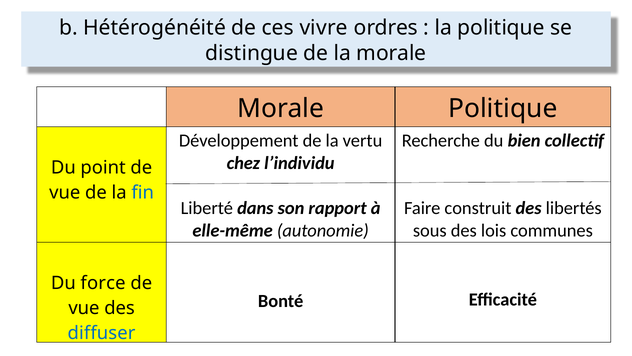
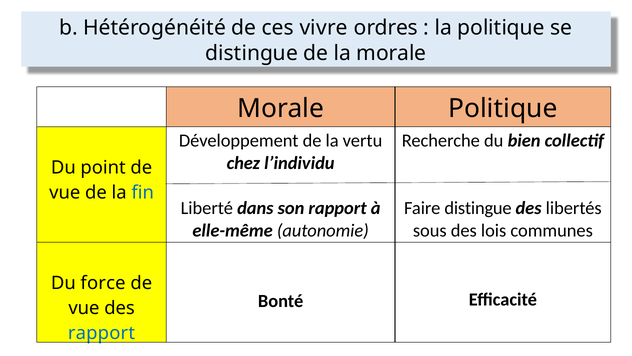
Faire construit: construit -> distingue (478, 208)
diffuser: diffuser -> rapport (101, 333)
